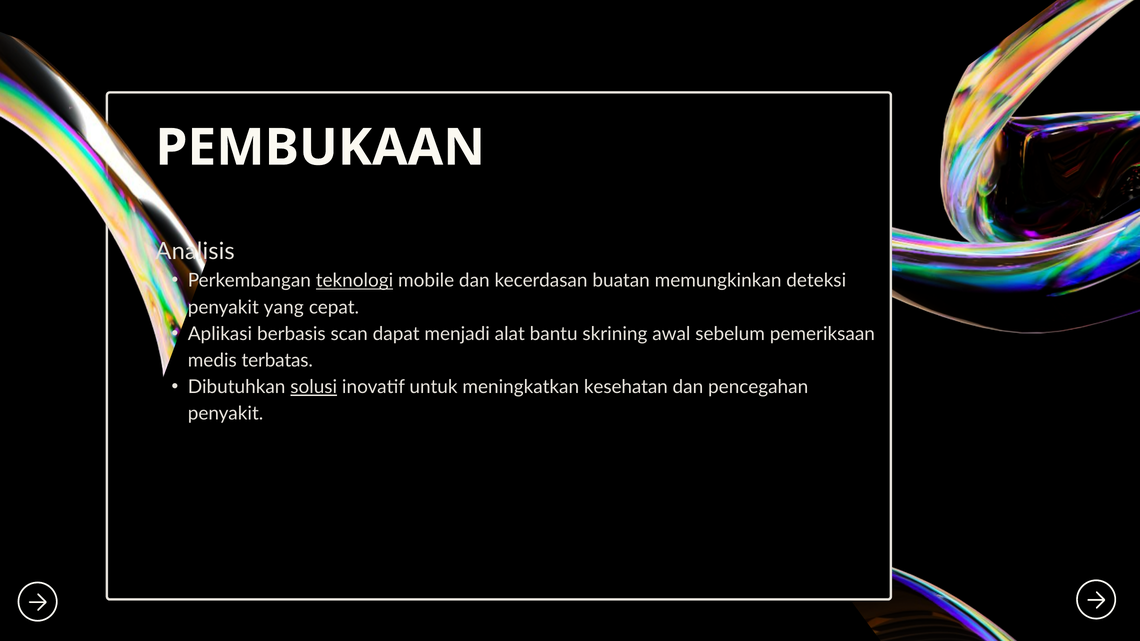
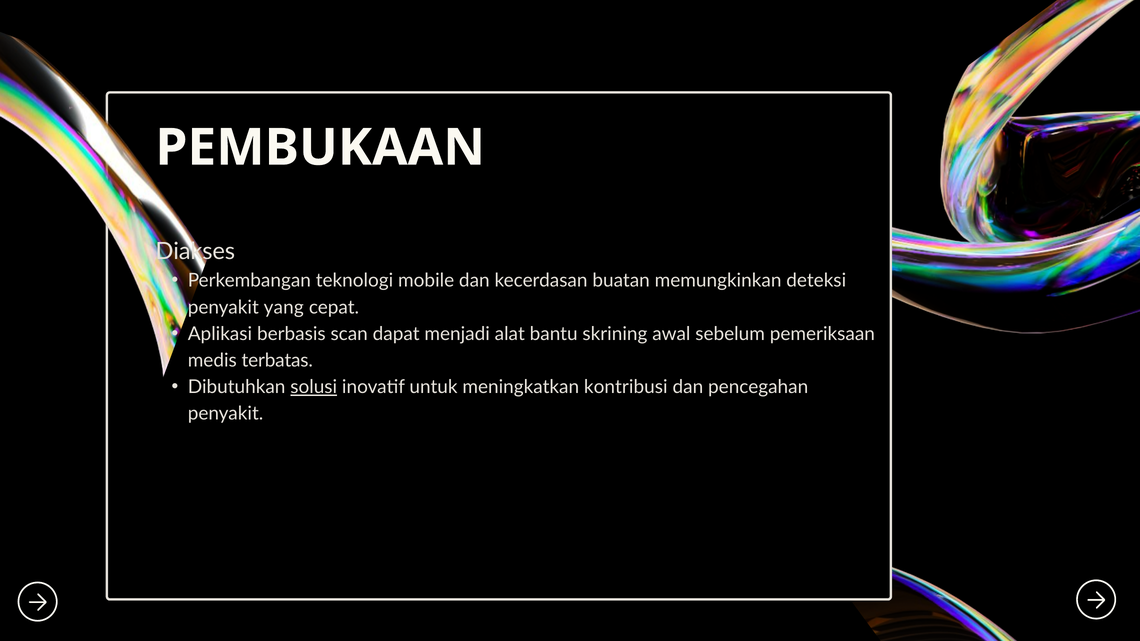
Analisis: Analisis -> Diakses (195, 252)
teknologi underline: present -> none (354, 281)
kesehatan: kesehatan -> kontribusi (626, 387)
